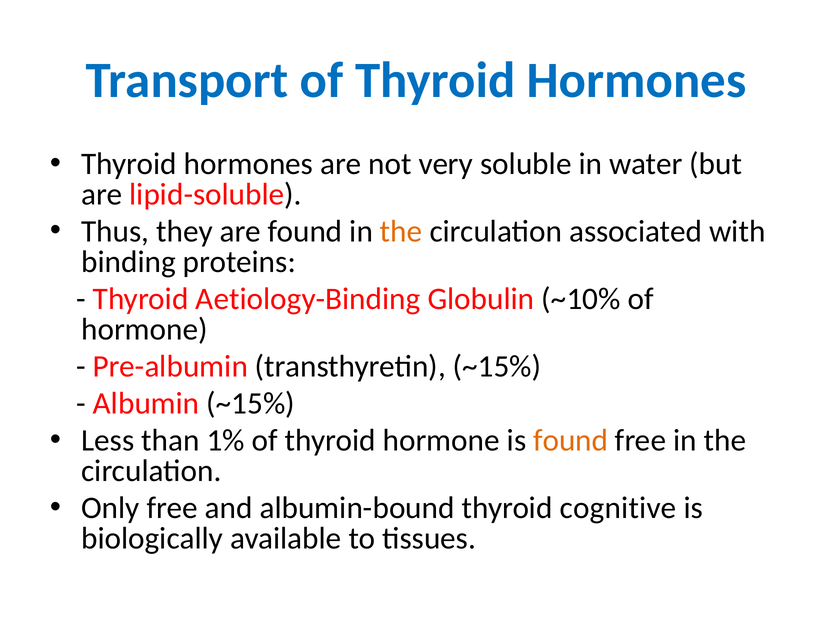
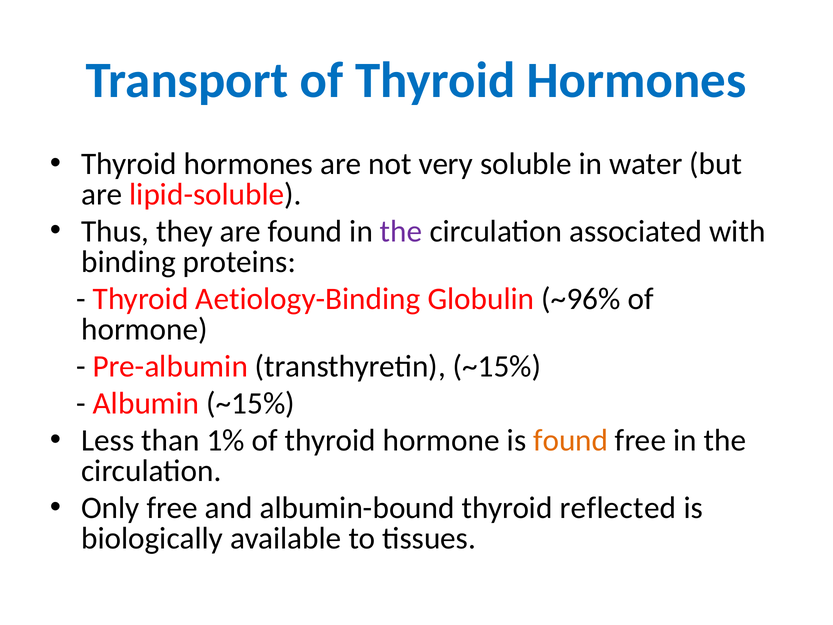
the colour: orange -> purple (401, 231)
~10%: ~10% -> ~96% (581, 299)
cognitive: cognitive -> reflected (618, 508)
